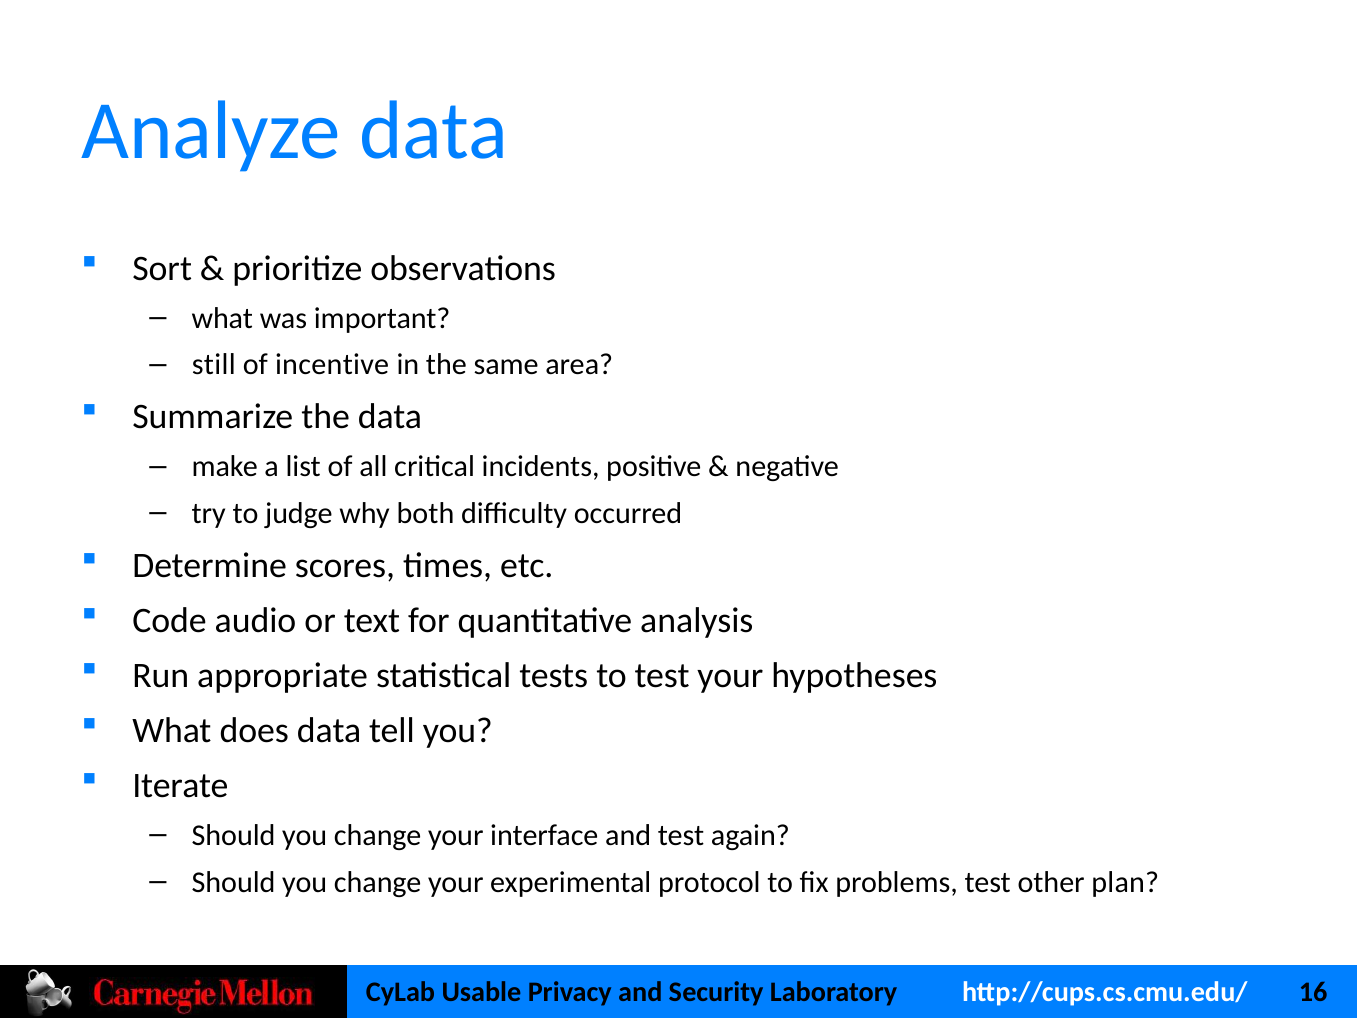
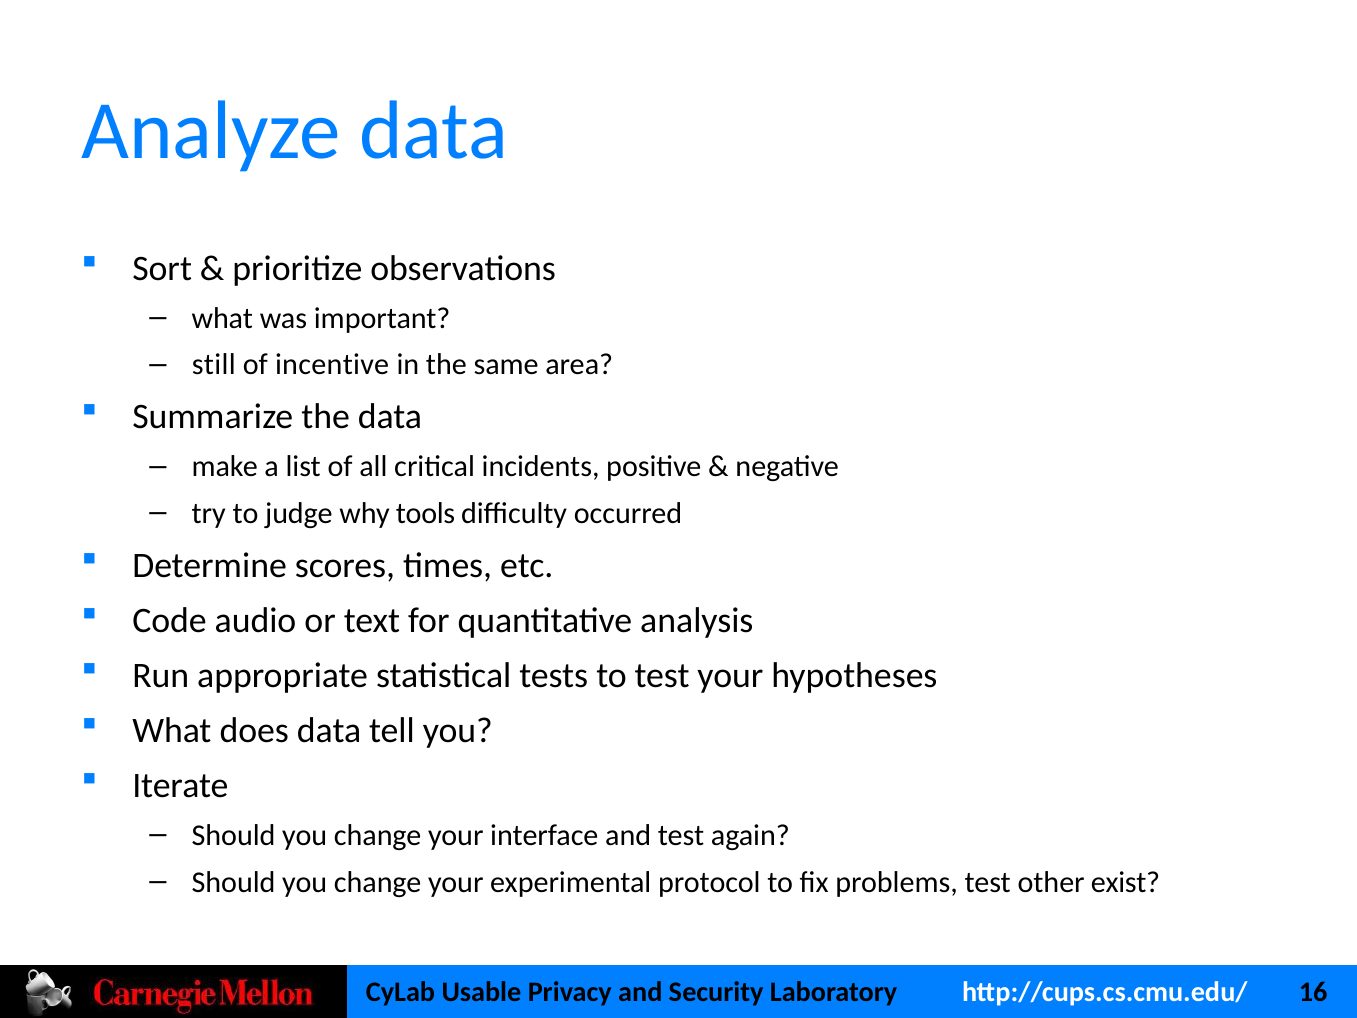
both: both -> tools (426, 513)
plan: plan -> exist (1125, 882)
